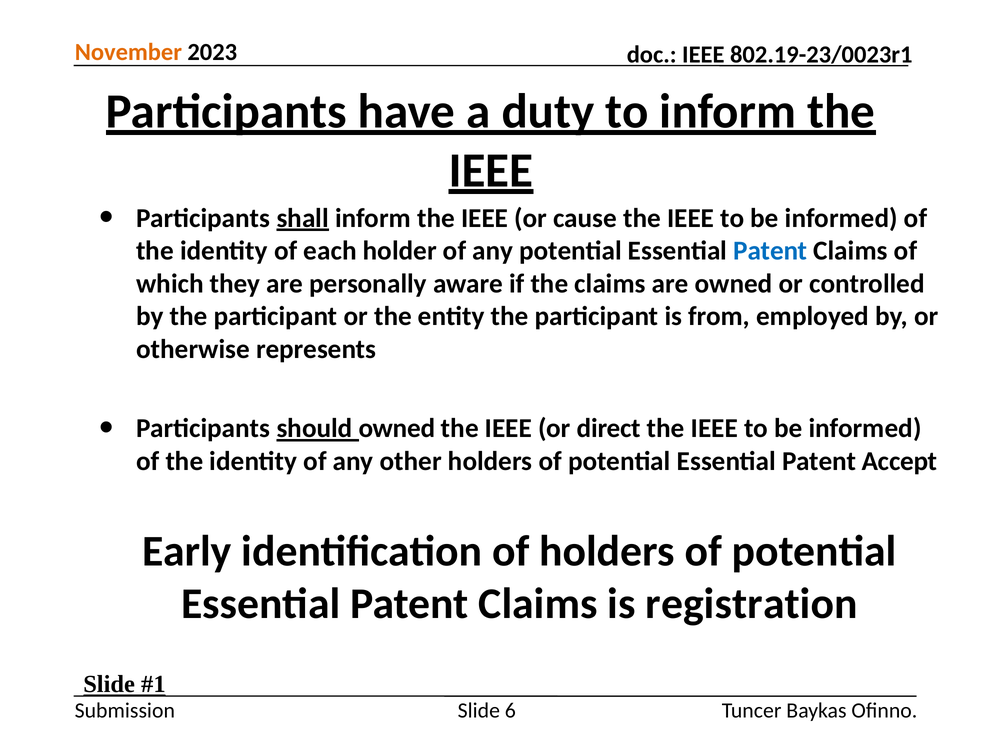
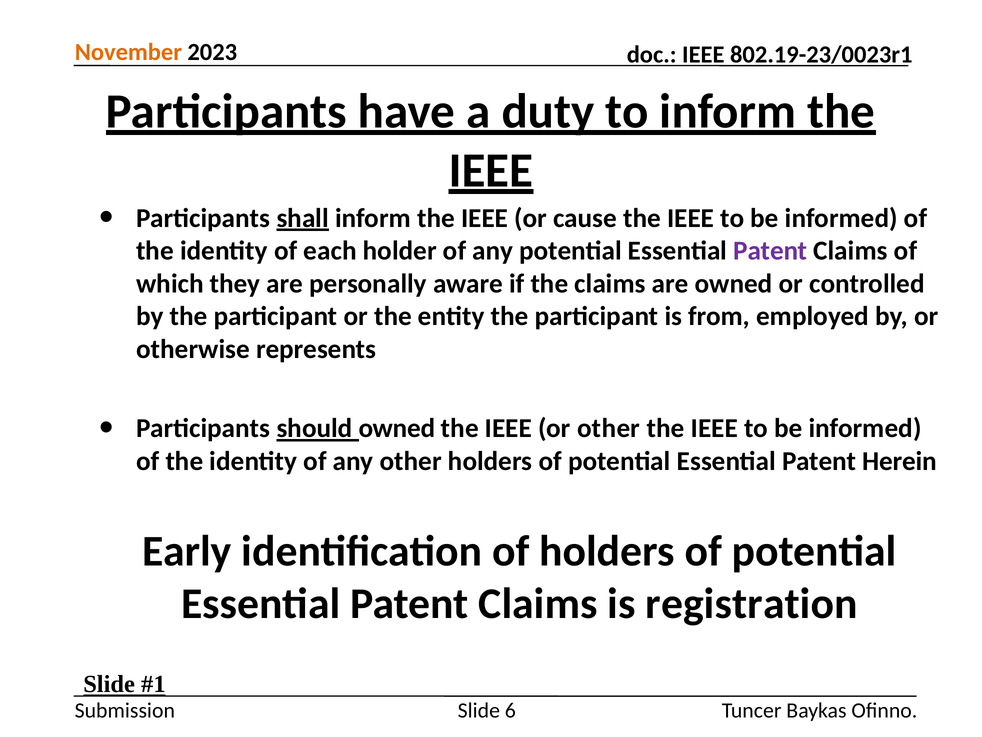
Patent colour: blue -> purple (770, 251)
or direct: direct -> other (609, 428)
Accept: Accept -> Herein (900, 461)
